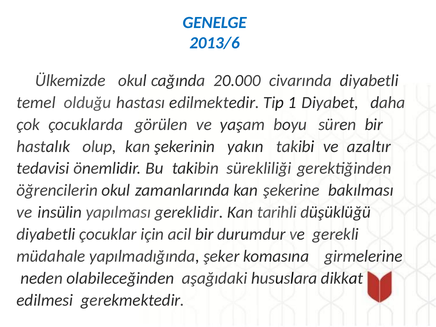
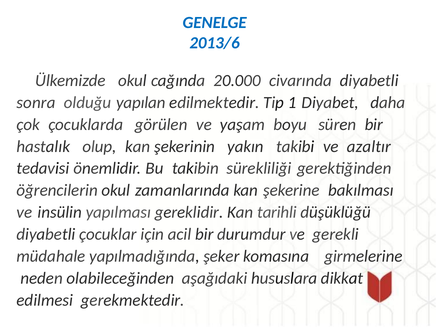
temel: temel -> sonra (36, 102)
hastası: hastası -> yapılan (141, 102)
